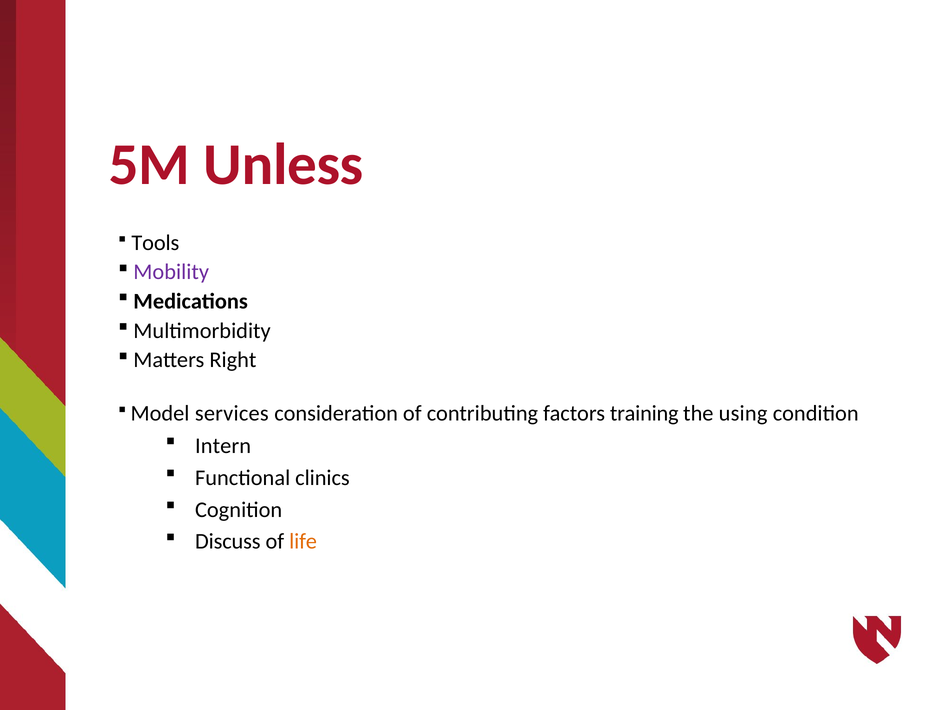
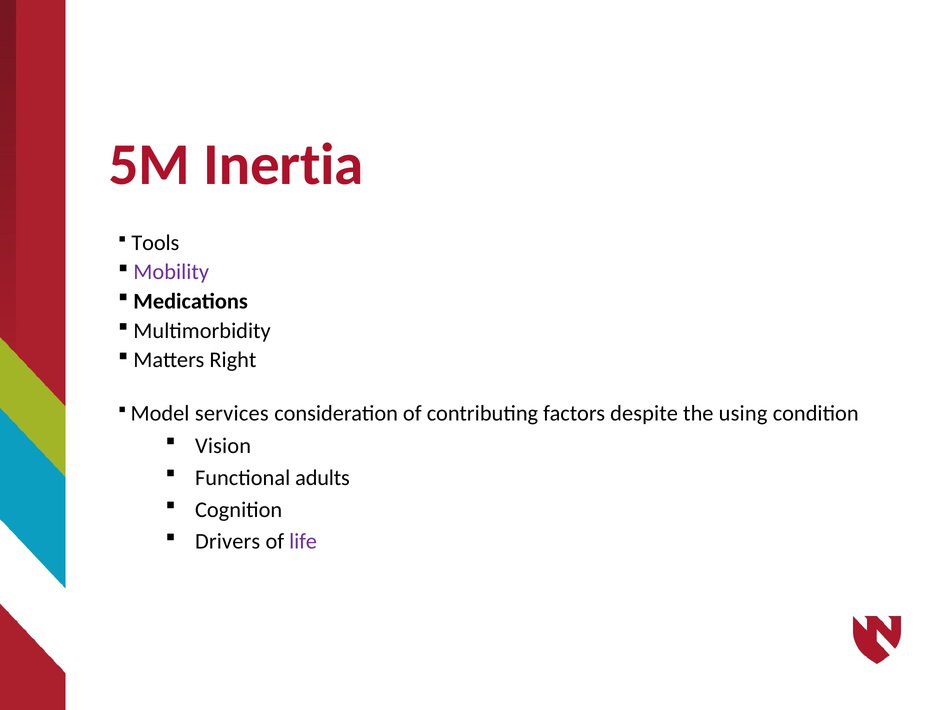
Unless: Unless -> Inertia (283, 165)
training: training -> despite (644, 413)
Intern: Intern -> Vision (223, 446)
clinics: clinics -> adults (323, 478)
Discuss: Discuss -> Drivers (228, 542)
life colour: orange -> purple (303, 542)
